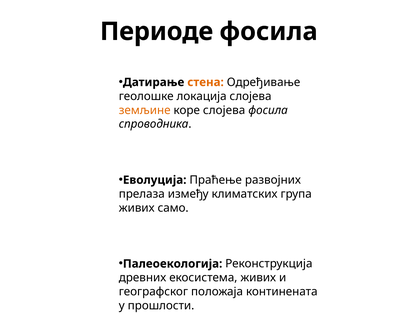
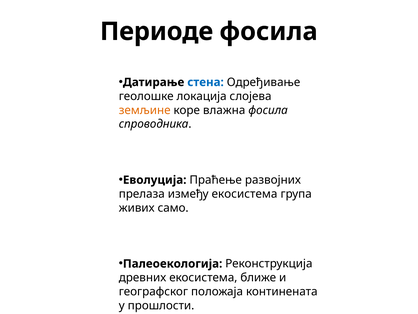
стена colour: orange -> blue (206, 82)
коре слојева: слојева -> влажна (224, 110)
између климатских: климатских -> екосистема (245, 194)
екосистема живих: живих -> ближе (258, 277)
